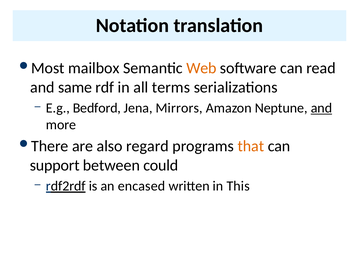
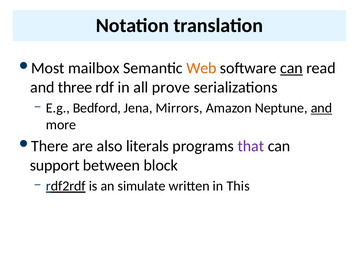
can underline: none -> present (291, 68)
same: same -> three (75, 87)
terms: terms -> prove (171, 87)
regard: regard -> literals (148, 146)
that colour: orange -> purple (251, 146)
could: could -> block (161, 165)
encased: encased -> simulate (142, 186)
